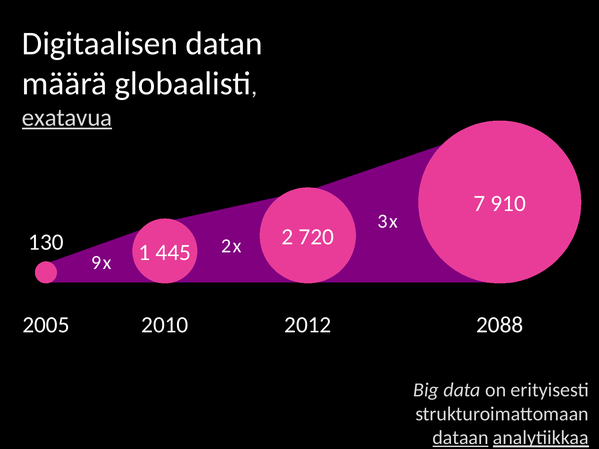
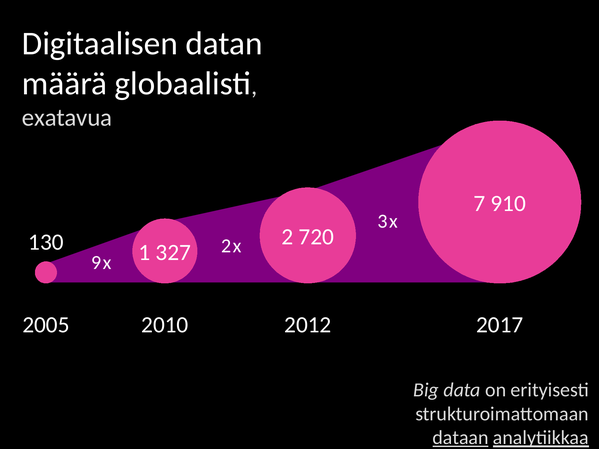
exatavua underline: present -> none (67, 118)
445: 445 -> 327 (173, 253)
2088: 2088 -> 2017 (500, 325)
